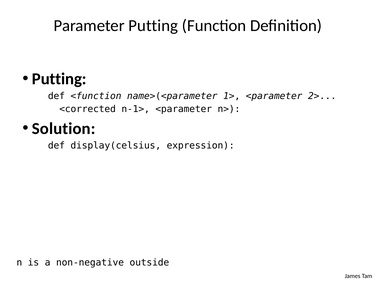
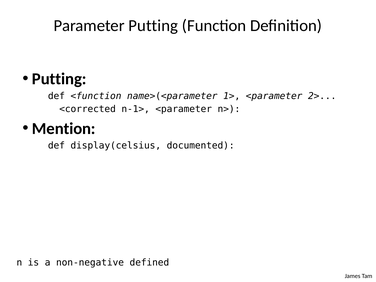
Solution: Solution -> Mention (64, 129)
expression: expression -> documented (201, 146)
outside: outside -> defined (149, 262)
